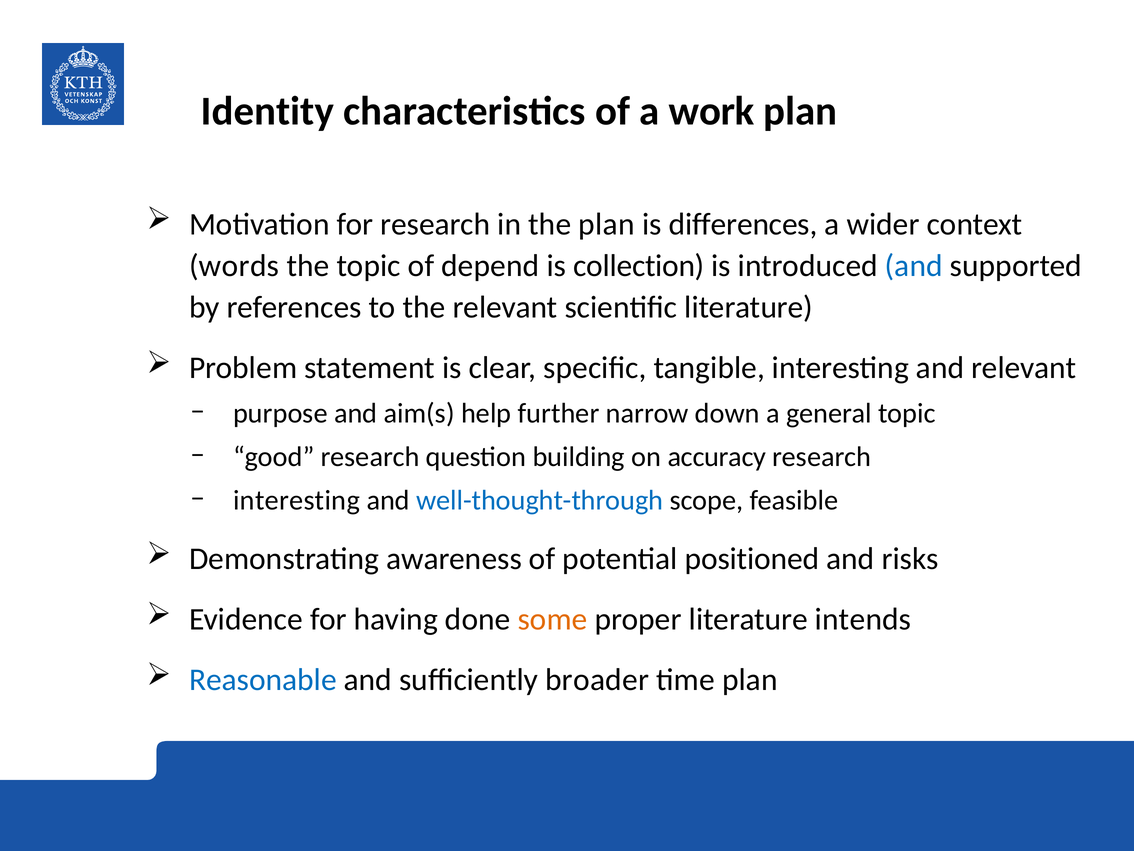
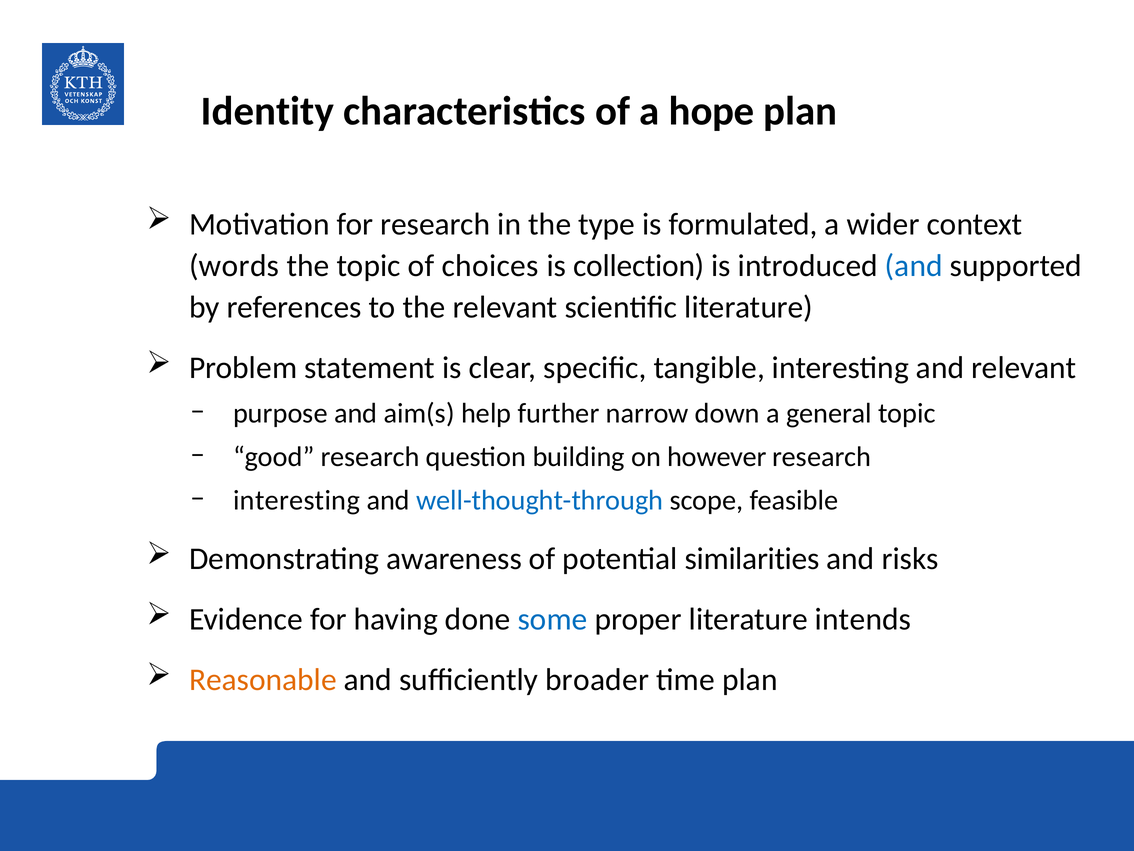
work: work -> hope (712, 111)
the plan: plan -> type (607, 224)
differences: differences -> formulated (743, 224)
depend: depend -> choices (490, 266)
accuracy: accuracy -> however (717, 456)
positioned: positioned -> similarities (752, 559)
some colour: orange -> blue (553, 619)
Reasonable colour: blue -> orange (263, 680)
